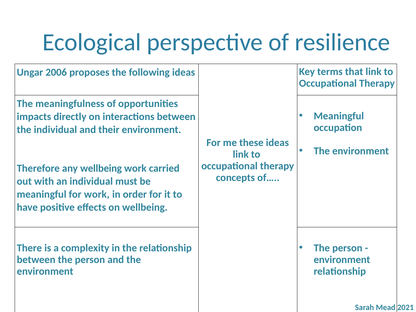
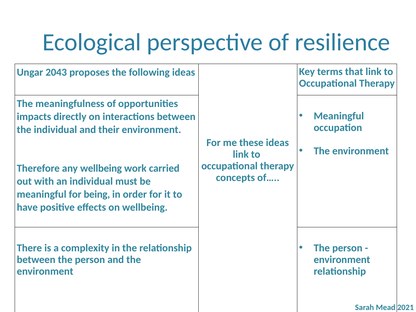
2006: 2006 -> 2043 (56, 73)
for work: work -> being (97, 194)
